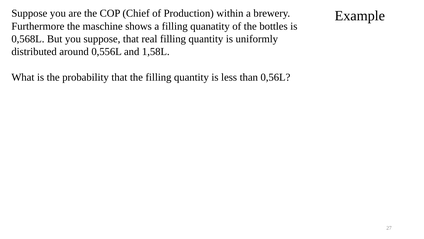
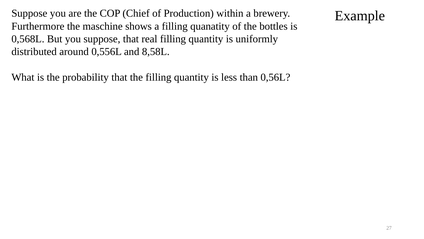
1,58L: 1,58L -> 8,58L (156, 52)
